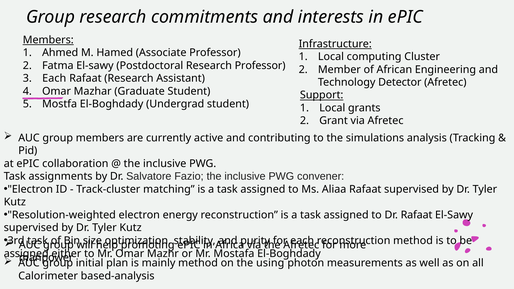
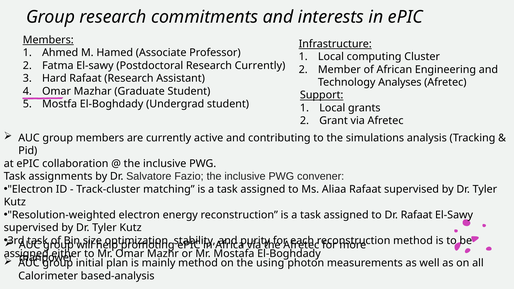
Research Professor: Professor -> Currently (260, 66)
Each: Each -> Hard (54, 78)
Detector: Detector -> Analyses (400, 82)
